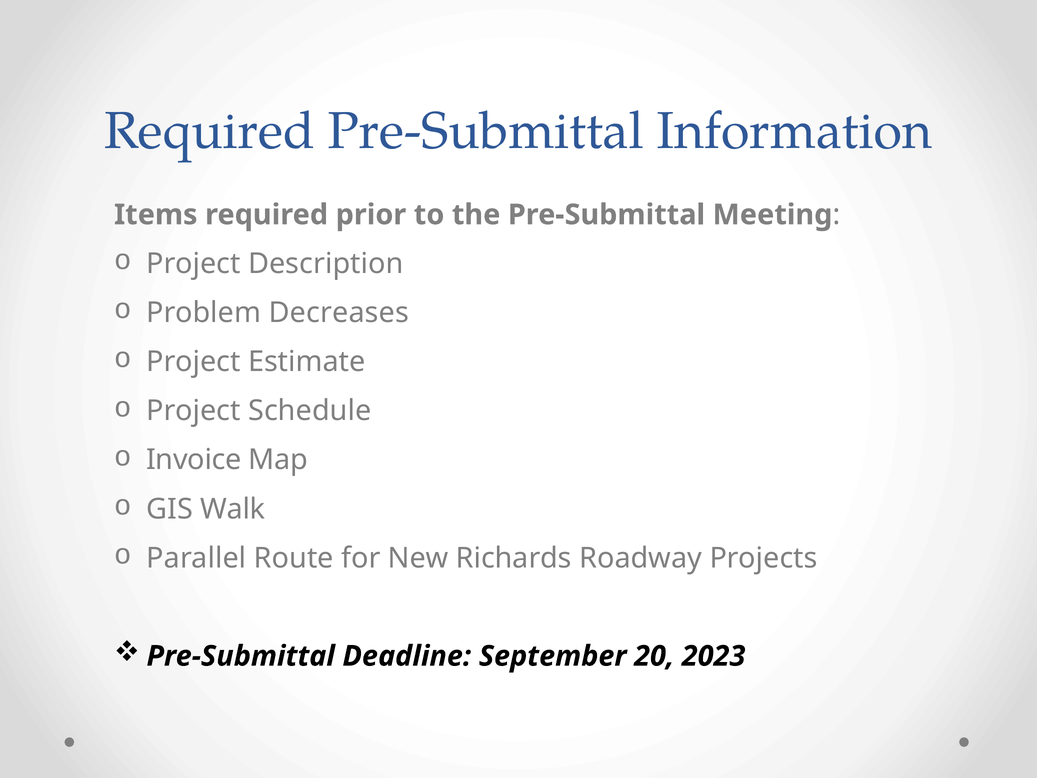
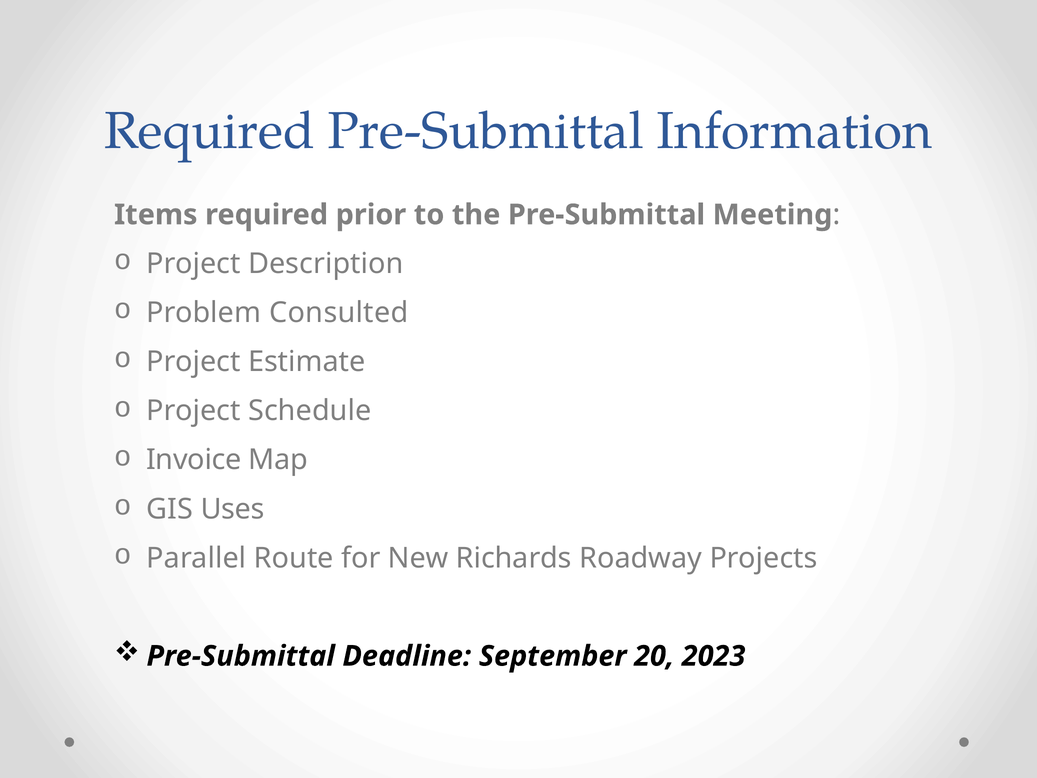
Decreases: Decreases -> Consulted (339, 313)
Walk: Walk -> Uses (233, 509)
